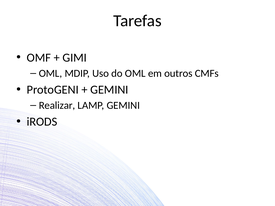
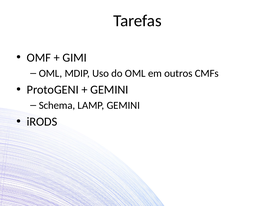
Realizar: Realizar -> Schema (57, 106)
